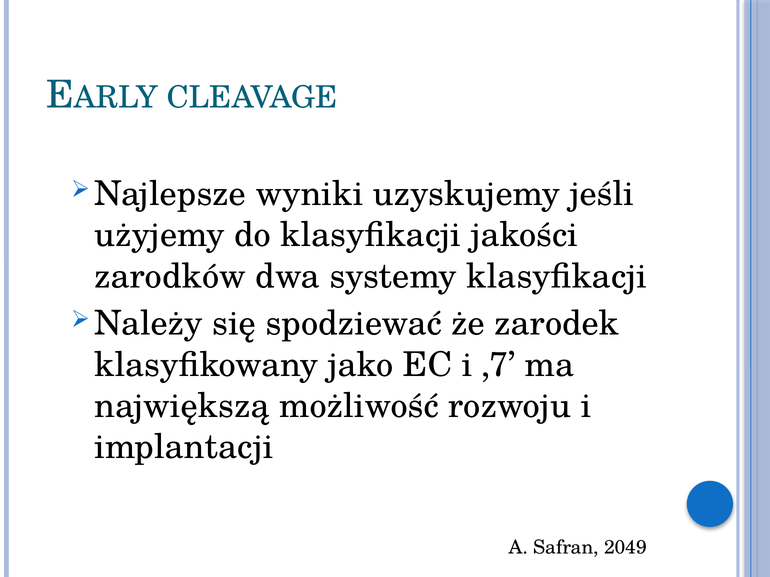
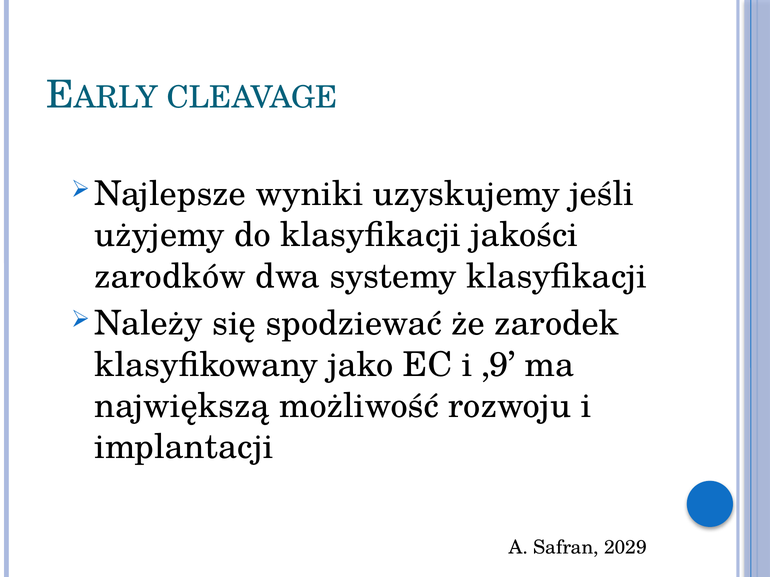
‚7: ‚7 -> ‚9 (499, 365)
2049: 2049 -> 2029 (625, 548)
